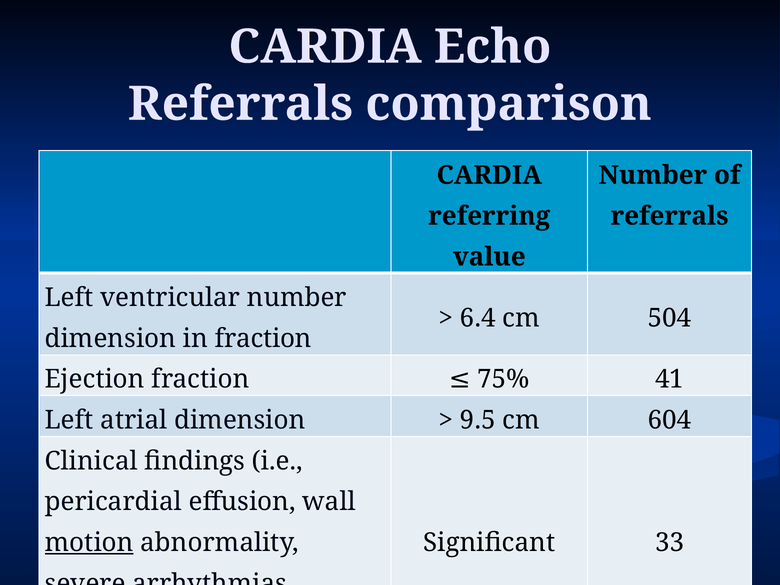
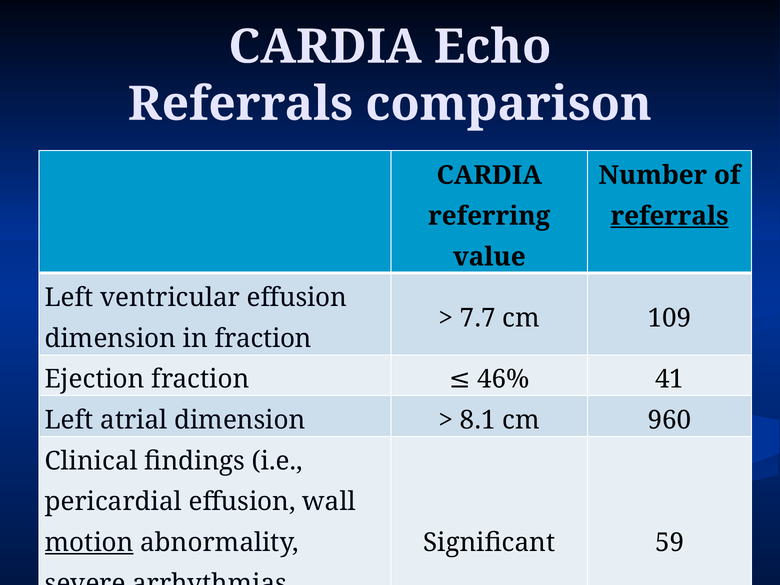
referrals underline: none -> present (670, 216)
ventricular number: number -> effusion (297, 298)
6.4: 6.4 -> 7.7 (478, 318)
504: 504 -> 109 (670, 318)
75%: 75% -> 46% (504, 379)
9.5: 9.5 -> 8.1 (478, 420)
604: 604 -> 960 (670, 420)
33: 33 -> 59 (670, 543)
